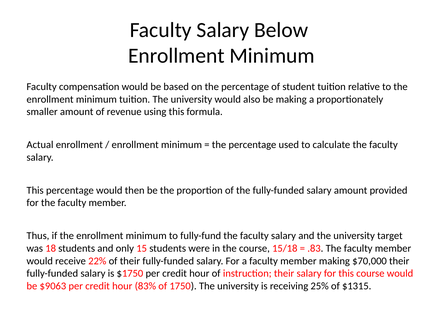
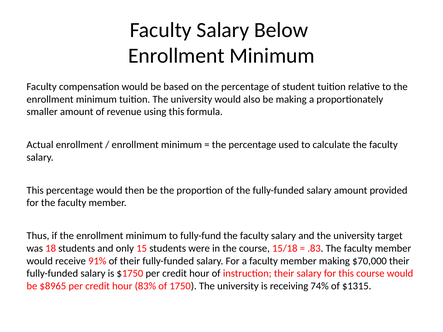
22%: 22% -> 91% (97, 261)
$9063: $9063 -> $8965 (53, 286)
25%: 25% -> 74% (320, 286)
